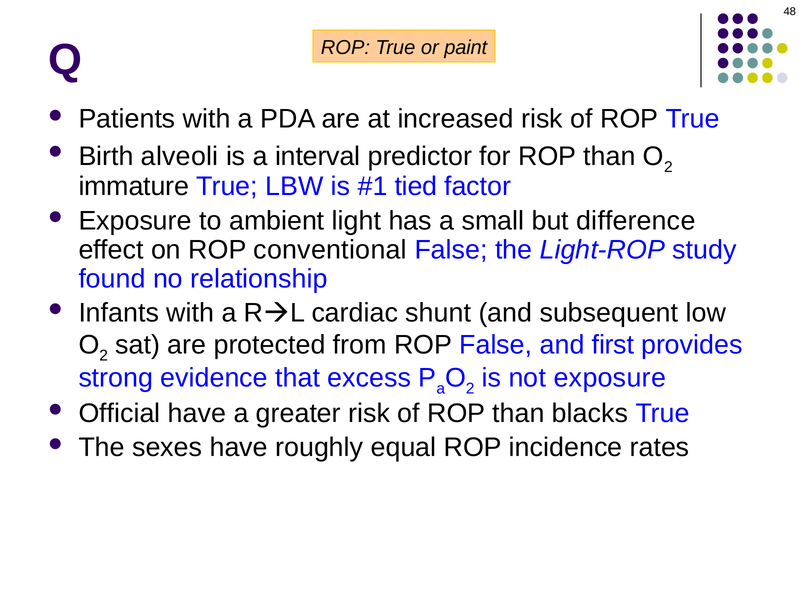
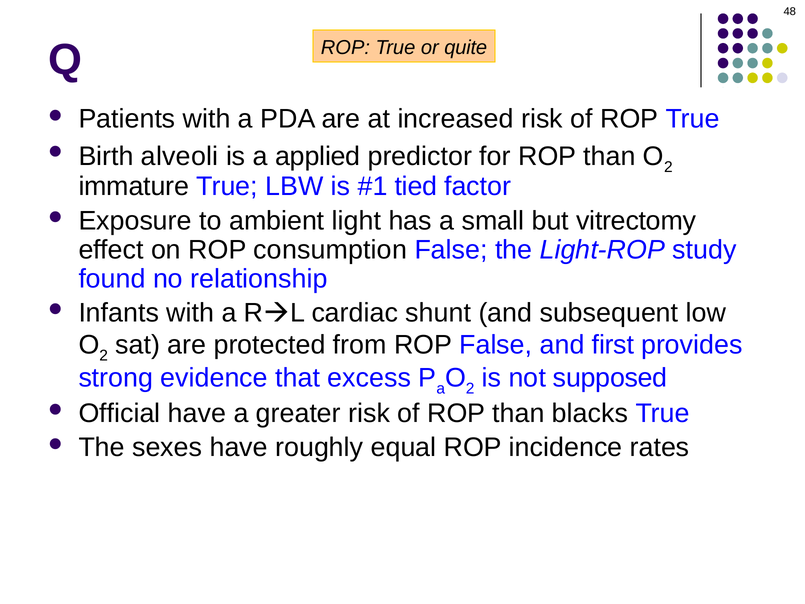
paint: paint -> quite (466, 47)
interval: interval -> applied (318, 156)
difference: difference -> vitrectomy (636, 221)
conventional: conventional -> consumption (330, 250)
not exposure: exposure -> supposed (610, 378)
